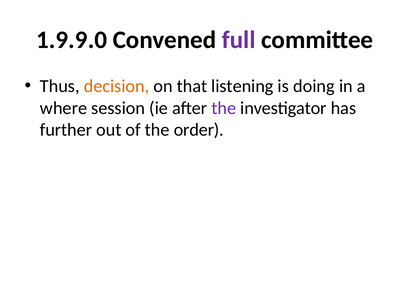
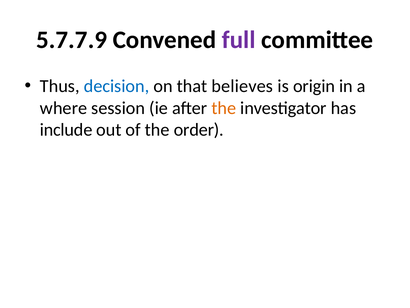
1.9.9.0: 1.9.9.0 -> 5.7.7.9 (72, 40)
decision colour: orange -> blue (117, 86)
listening: listening -> believes (242, 86)
doing: doing -> origin (314, 86)
the colour: purple -> orange (224, 108)
further: further -> include (66, 130)
